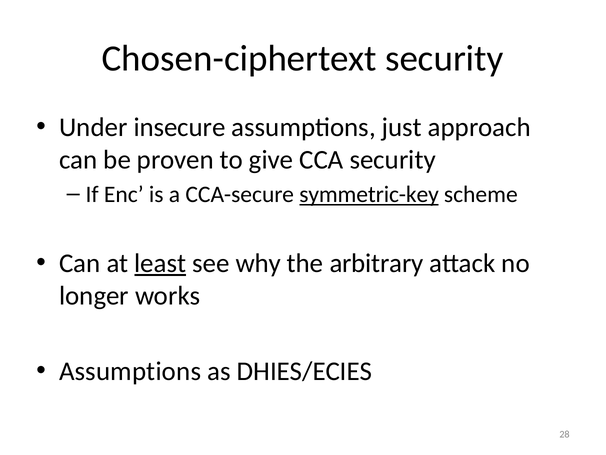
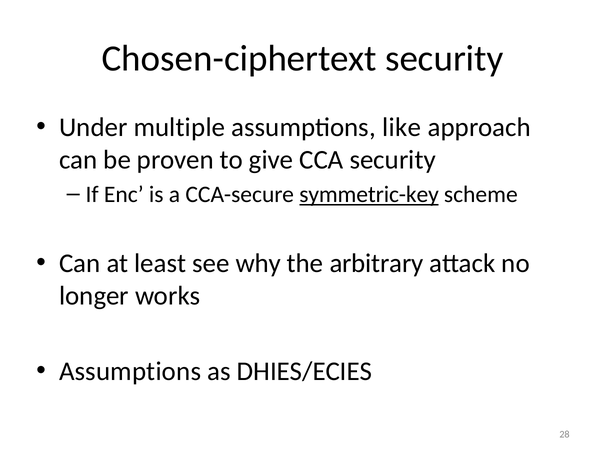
insecure: insecure -> multiple (179, 127)
just: just -> like (402, 127)
least underline: present -> none (160, 263)
